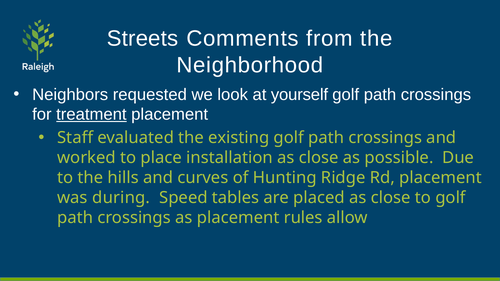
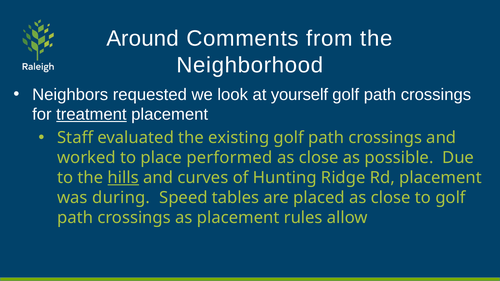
Streets: Streets -> Around (143, 39)
installation: installation -> performed (229, 158)
hills underline: none -> present (123, 178)
